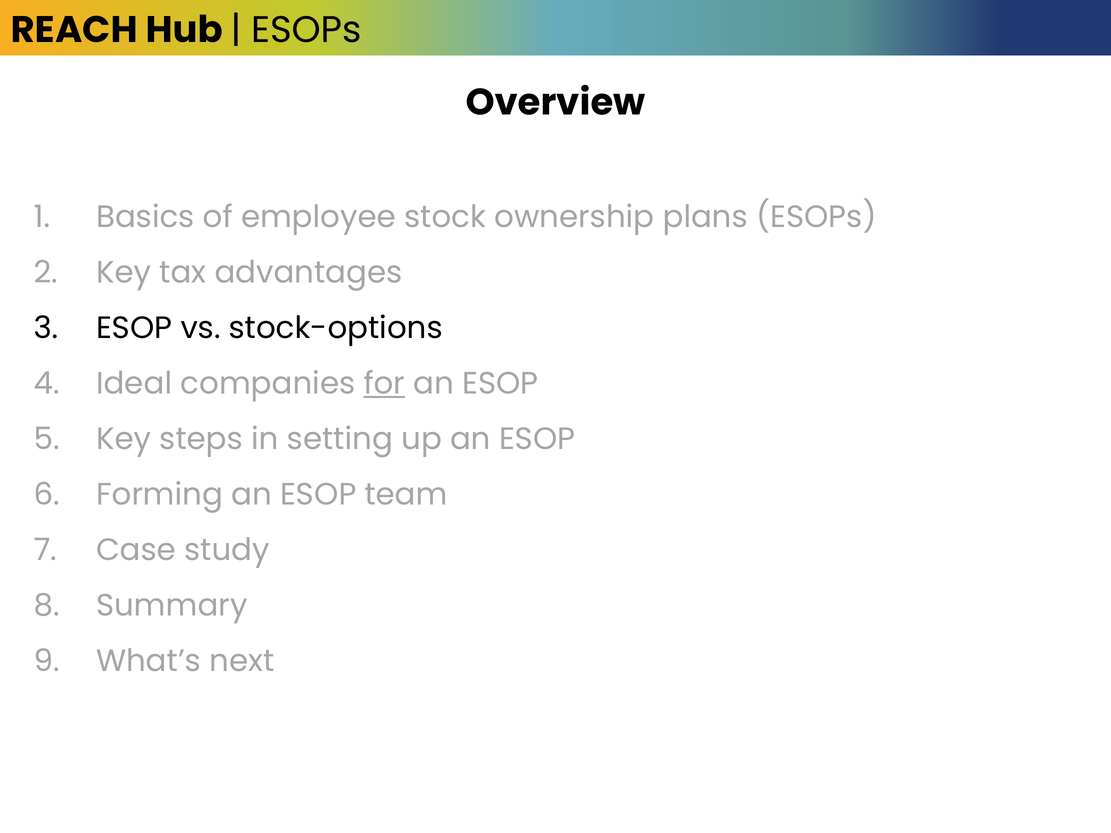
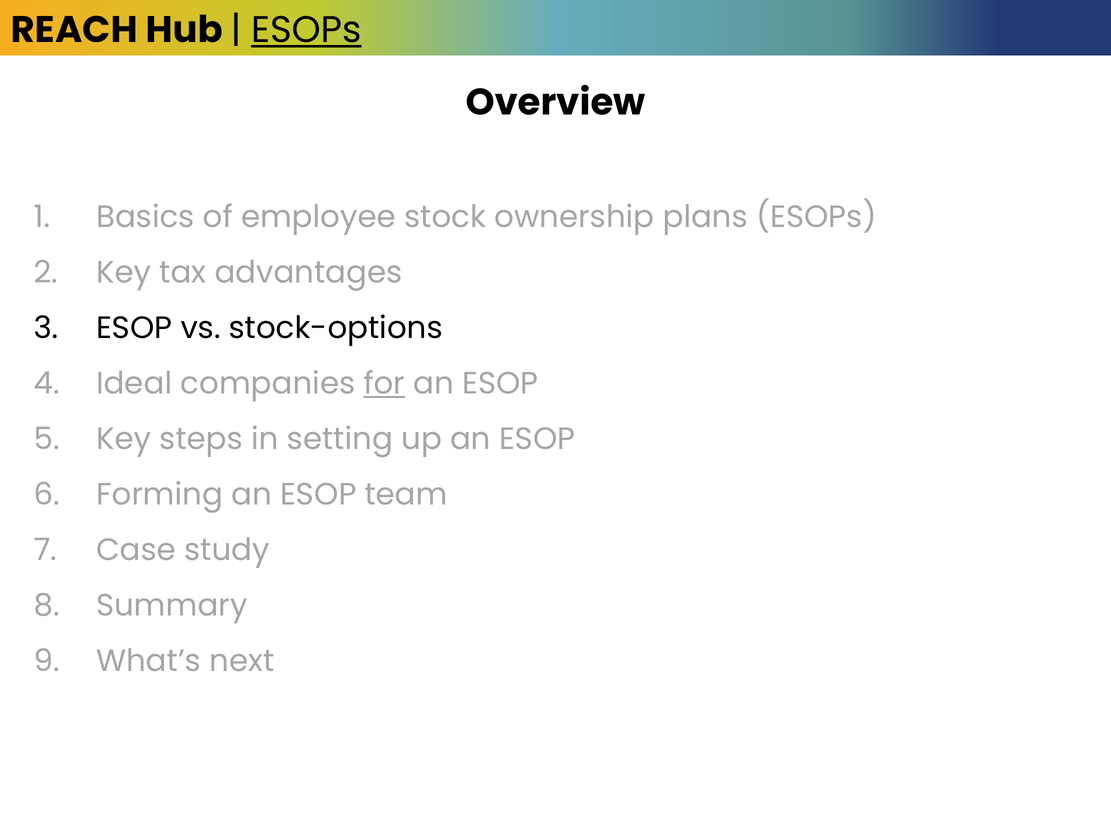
ESOPs underline: none -> present (306, 30)
